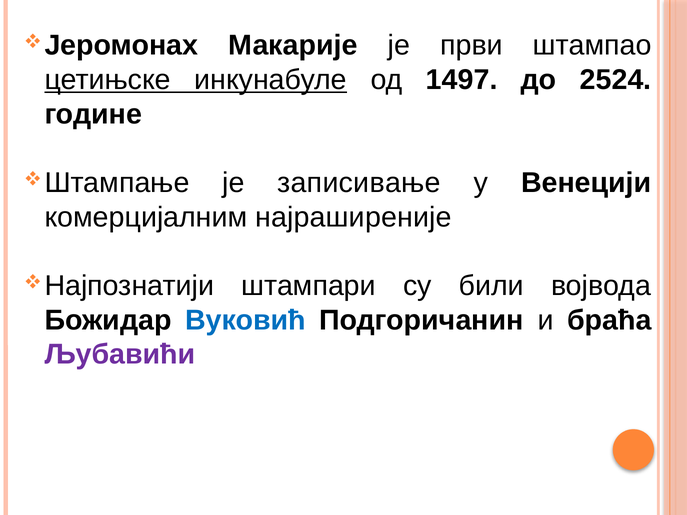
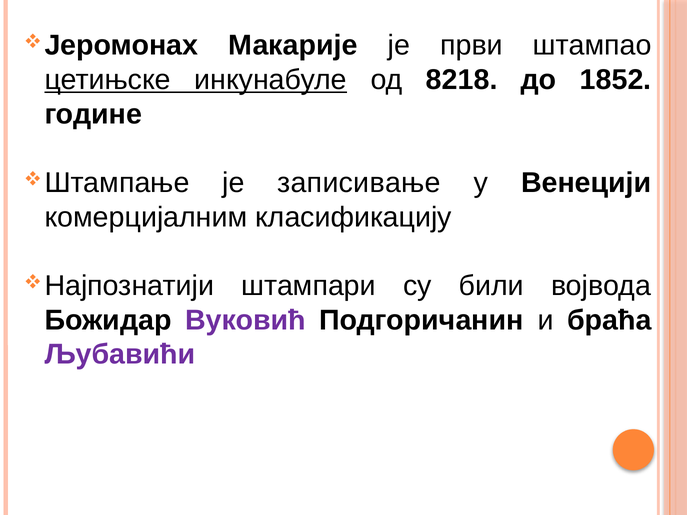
1497: 1497 -> 8218 (462, 80)
2524: 2524 -> 1852 (616, 80)
најраширеније: најраширеније -> класификацију (354, 217)
Вуковић colour: blue -> purple (245, 320)
